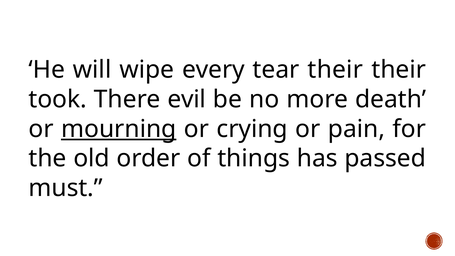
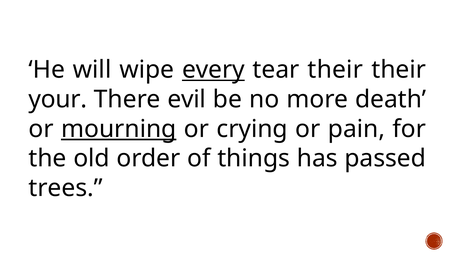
every underline: none -> present (213, 70)
took: took -> your (58, 99)
must: must -> trees (66, 188)
